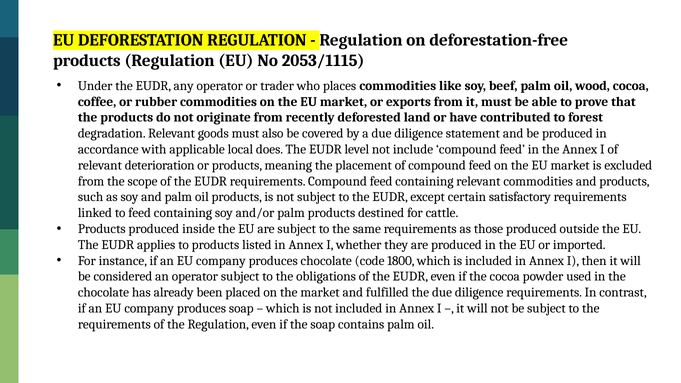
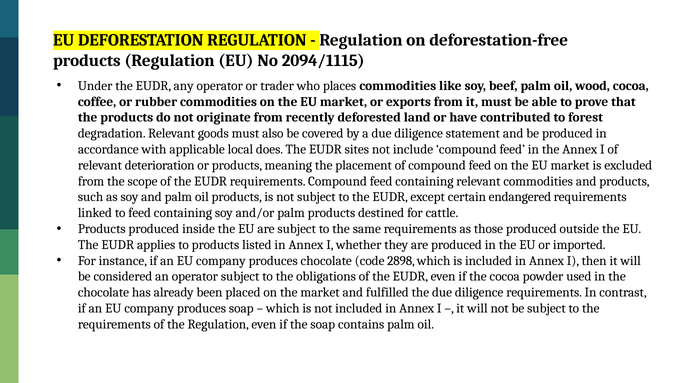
2053/1115: 2053/1115 -> 2094/1115 (323, 61)
level: level -> sites (357, 149)
satisfactory: satisfactory -> endangered (520, 197)
1800: 1800 -> 2898 (401, 261)
